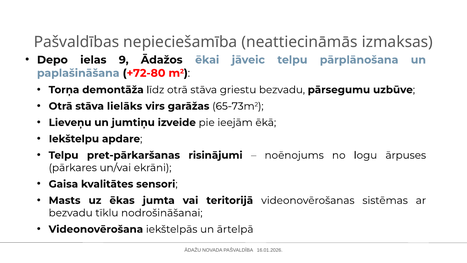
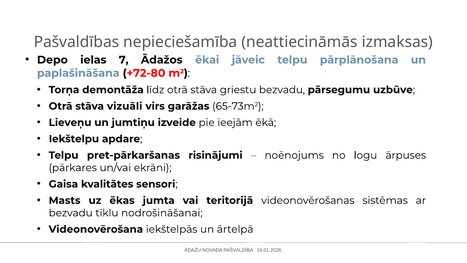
9: 9 -> 7 (124, 60)
lielāks: lielāks -> vizuāli (125, 106)
